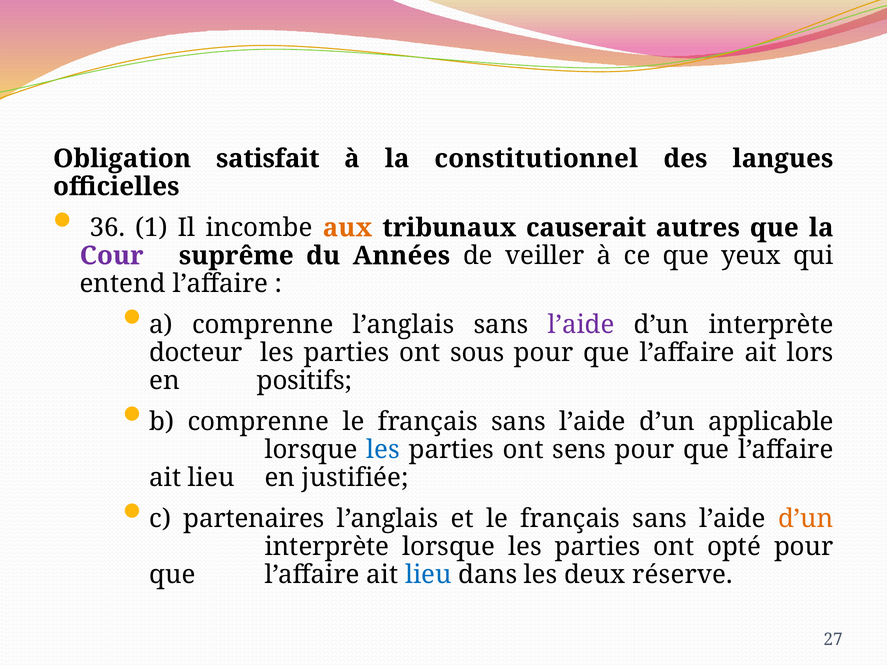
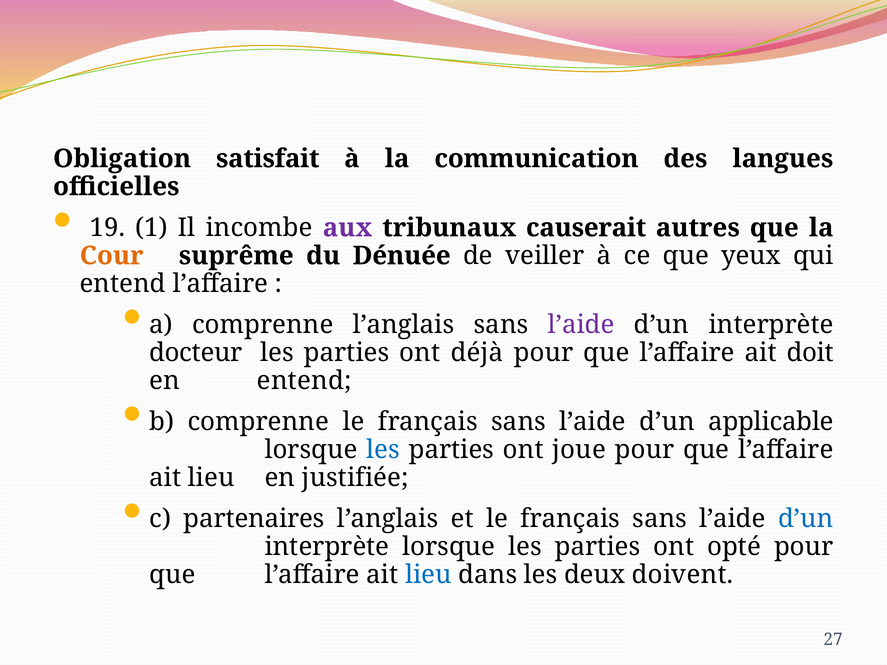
constitutionnel: constitutionnel -> communication (536, 159)
36: 36 -> 19 (108, 228)
aux colour: orange -> purple (347, 228)
Cour colour: purple -> orange (112, 256)
Années: Années -> Dénuée (402, 256)
sous: sous -> déjà (477, 353)
lors: lors -> doit (810, 353)
en positifs: positifs -> entend (304, 381)
sens: sens -> joue (579, 450)
d’un colour: orange -> blue (806, 519)
réserve: réserve -> doivent (683, 575)
